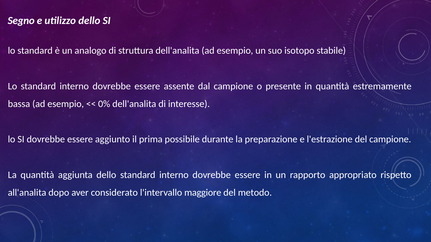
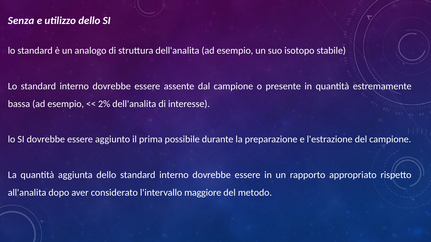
Segno: Segno -> Senza (21, 21)
0%: 0% -> 2% (104, 104)
